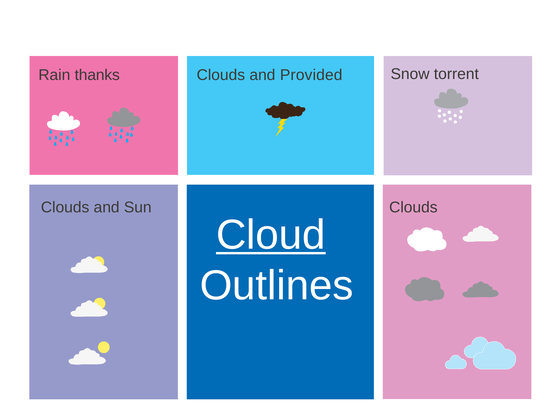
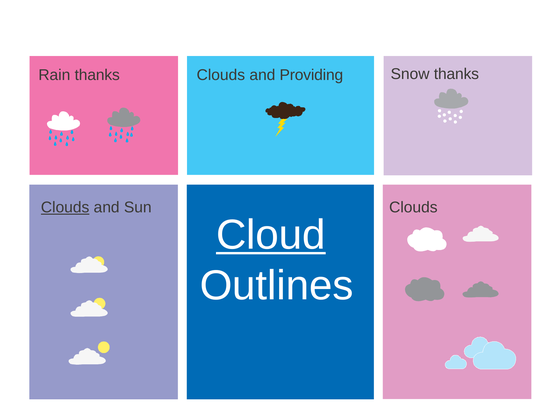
Provided: Provided -> Providing (311, 75)
Snow torrent: torrent -> thanks (456, 74)
Clouds underline: none -> present (65, 207)
